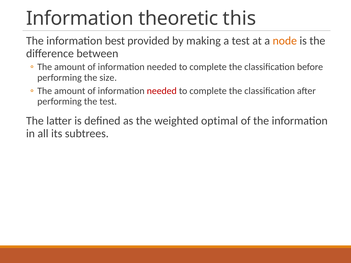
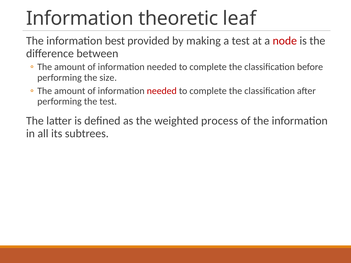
this: this -> leaf (240, 18)
node colour: orange -> red (285, 41)
optimal: optimal -> process (220, 121)
